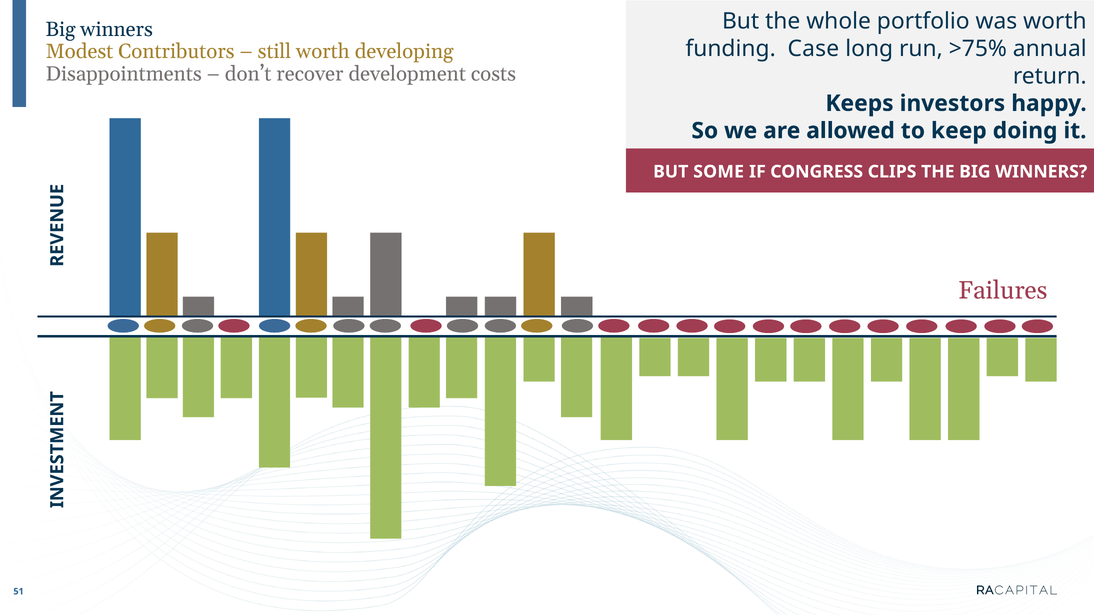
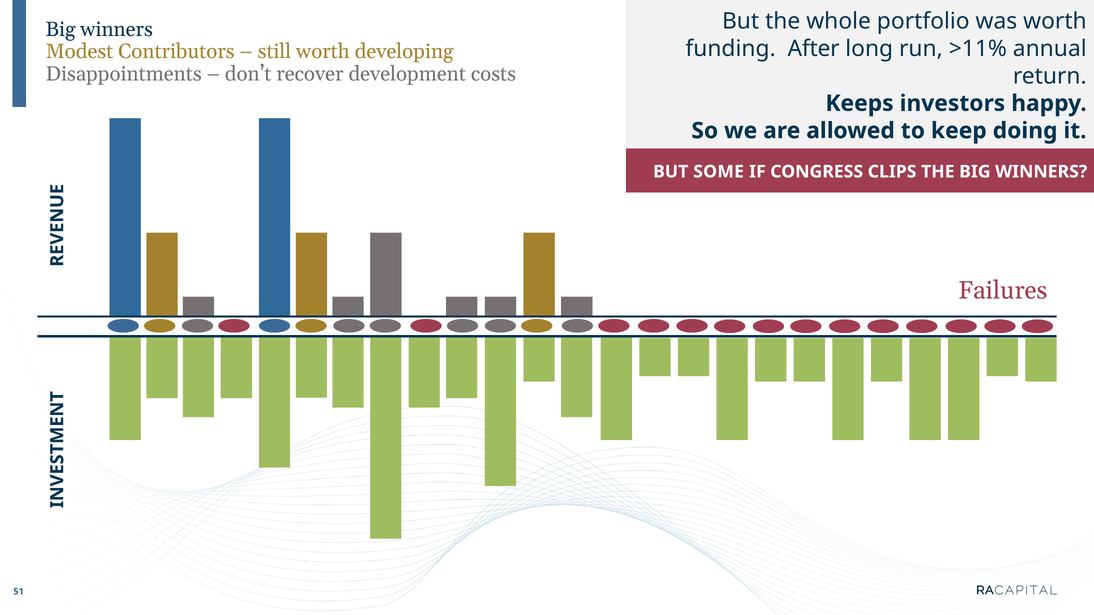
Case: Case -> After (814, 49)
>75%: >75% -> >11% (978, 49)
